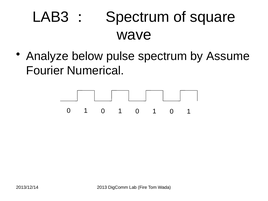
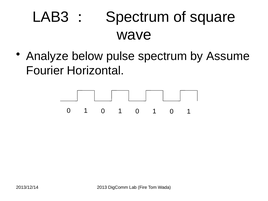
Numerical: Numerical -> Horizontal (96, 71)
